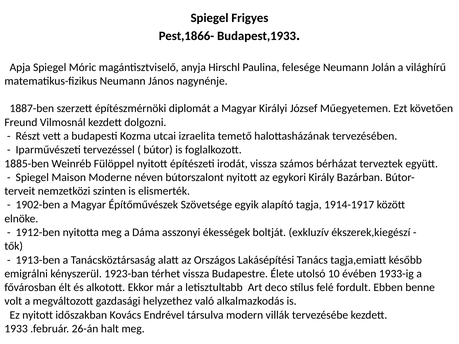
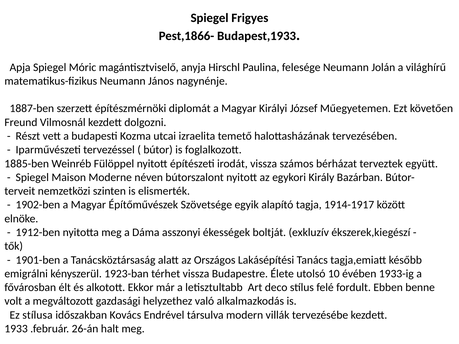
1913-ben: 1913-ben -> 1901-ben (38, 260)
Ez nyitott: nyitott -> stílusa (38, 315)
